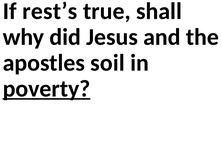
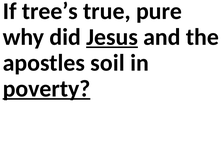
rest’s: rest’s -> tree’s (50, 11)
shall: shall -> pure (159, 11)
Jesus underline: none -> present (112, 37)
